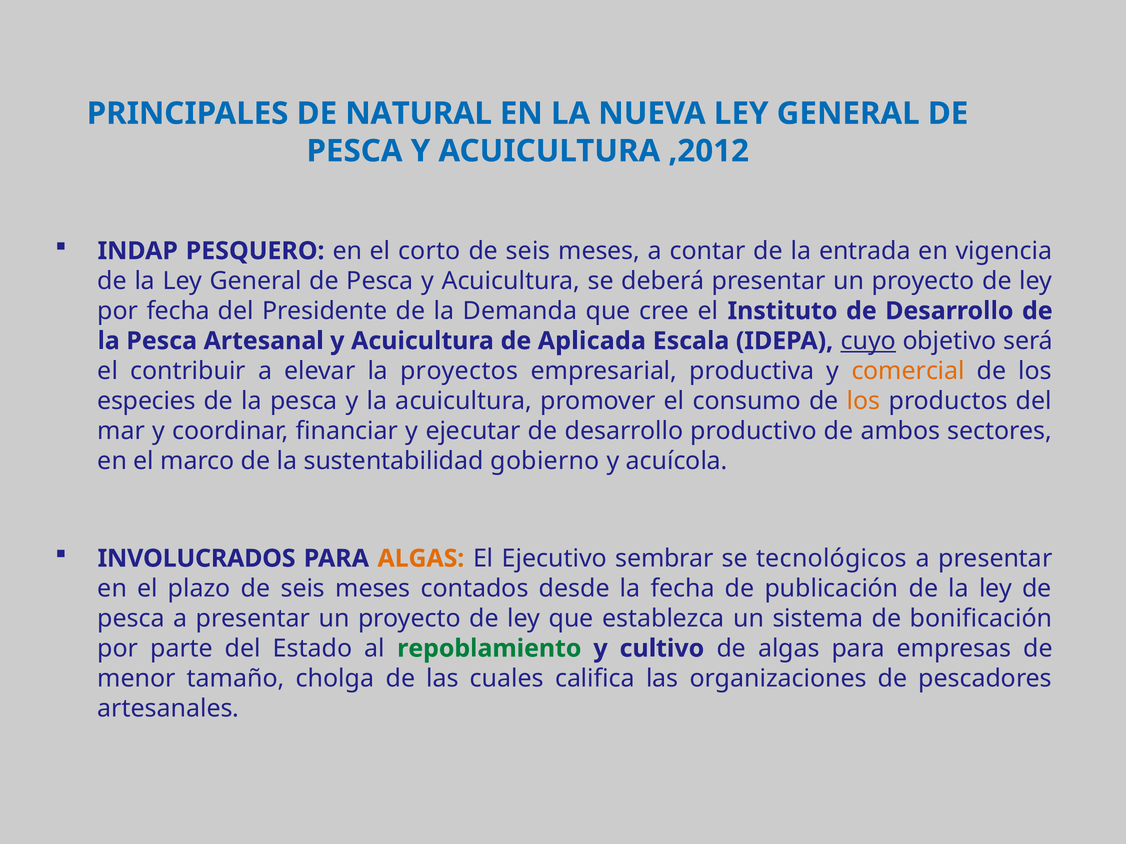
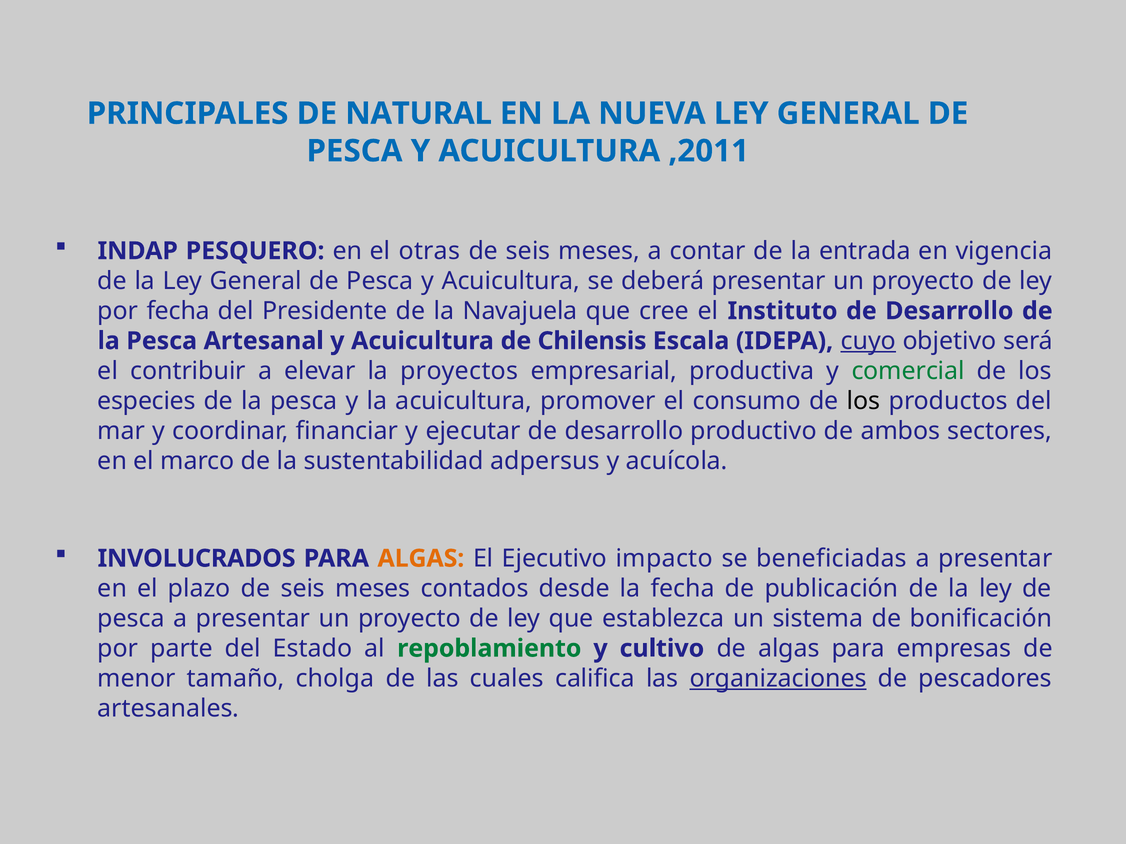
,2012: ,2012 -> ,2011 (709, 151)
corto: corto -> otras (429, 251)
Demanda: Demanda -> Navajuela (520, 311)
Aplicada: Aplicada -> Chilensis (592, 341)
comercial colour: orange -> green (908, 371)
los colour: orange -> black (864, 401)
gobierno: gobierno -> adpersus (545, 461)
sembrar: sembrar -> impacto (664, 559)
tecnológicos: tecnológicos -> beneficiadas (832, 559)
organizaciones underline: none -> present (778, 679)
